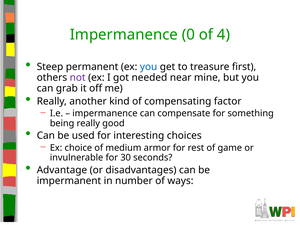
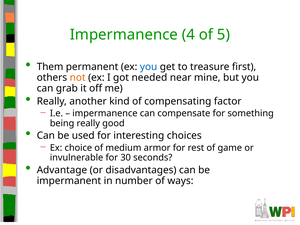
0: 0 -> 4 (188, 35)
4: 4 -> 5 (223, 35)
Steep: Steep -> Them (50, 67)
not colour: purple -> orange (78, 78)
